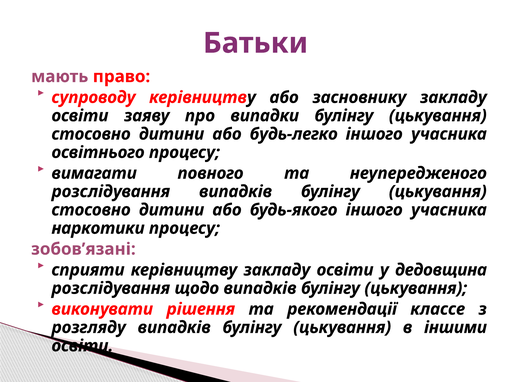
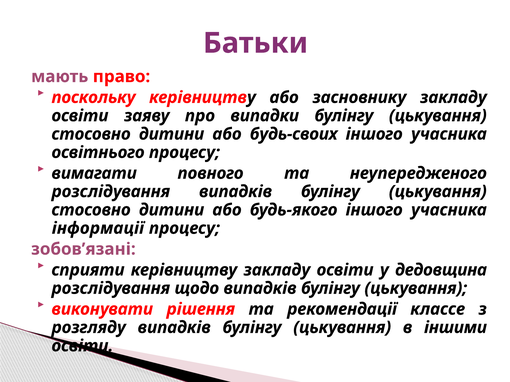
супроводу: супроводу -> поскольку (94, 98)
будь-легко: будь-легко -> будь-своих (294, 134)
наркотики: наркотики -> інформації (98, 229)
